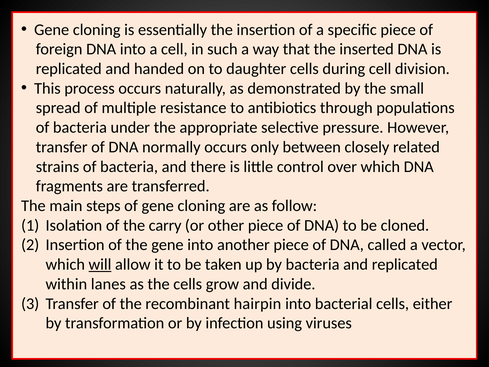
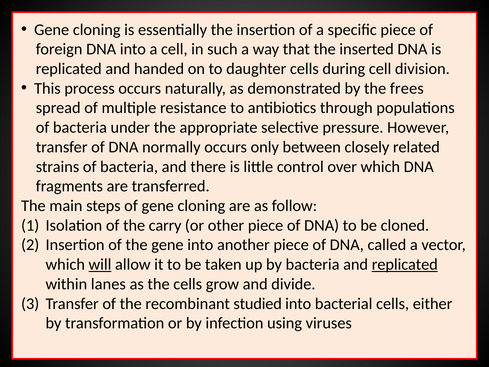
small: small -> frees (407, 88)
replicated underline: none -> present (405, 264)
hairpin: hairpin -> studied (258, 303)
